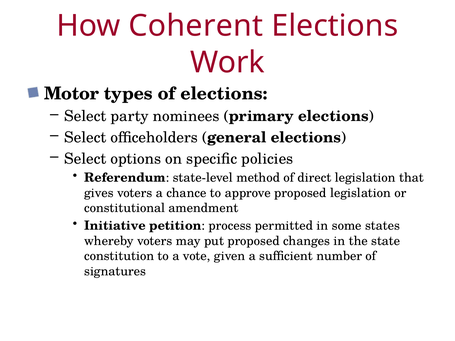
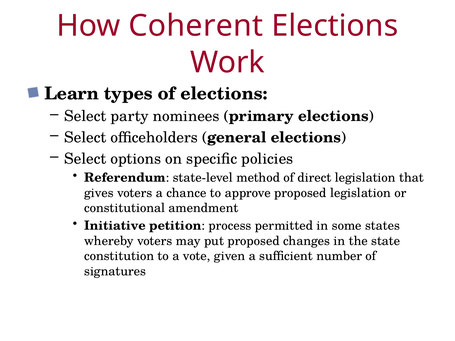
Motor: Motor -> Learn (72, 94)
